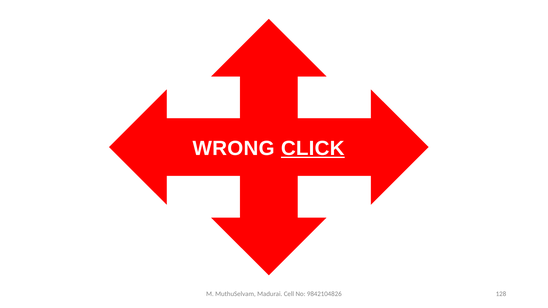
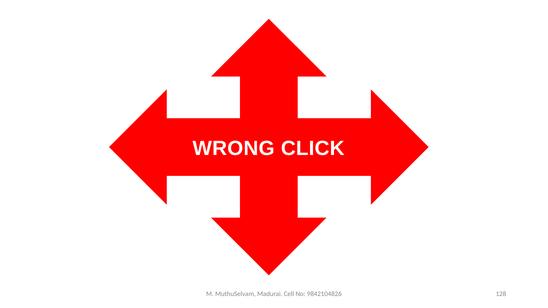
CLICK underline: present -> none (313, 149)
